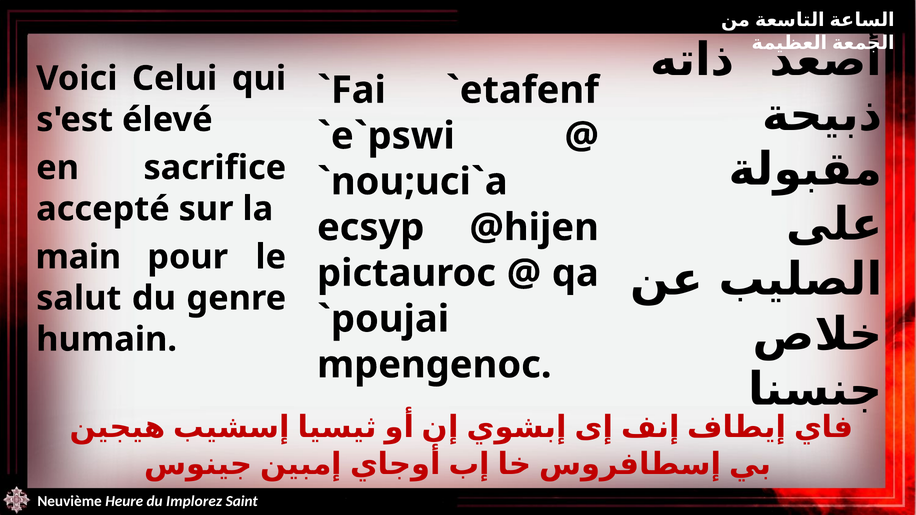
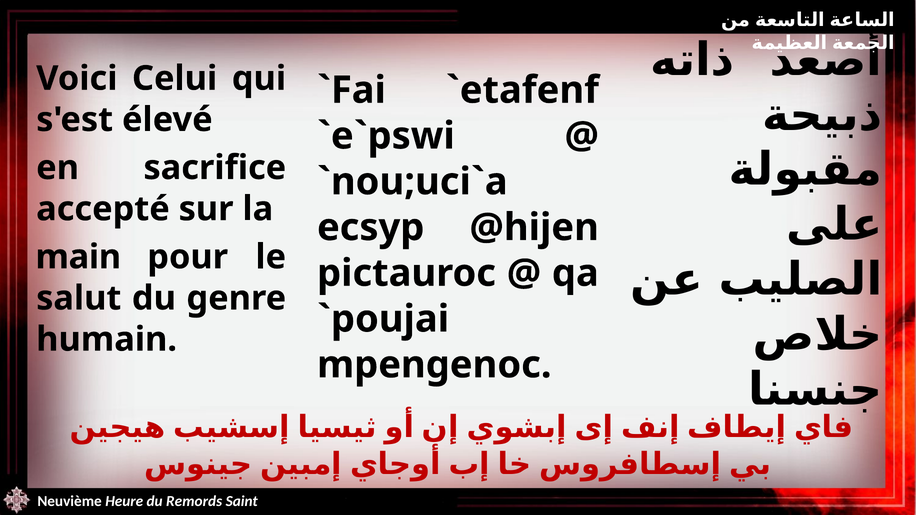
Implorez: Implorez -> Remords (194, 501)
